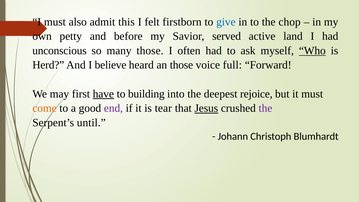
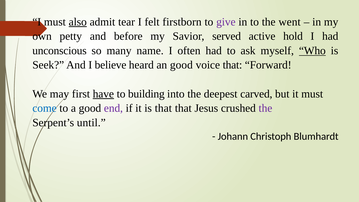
also underline: none -> present (78, 22)
this: this -> tear (127, 22)
give colour: blue -> purple (226, 22)
chop: chop -> went (290, 22)
land: land -> hold (293, 36)
many those: those -> name (150, 51)
Herd: Herd -> Seek (48, 65)
an those: those -> good (181, 65)
voice full: full -> that (232, 65)
rejoice: rejoice -> carved (256, 94)
come colour: orange -> blue (45, 108)
is tear: tear -> that (163, 108)
Jesus underline: present -> none (206, 108)
